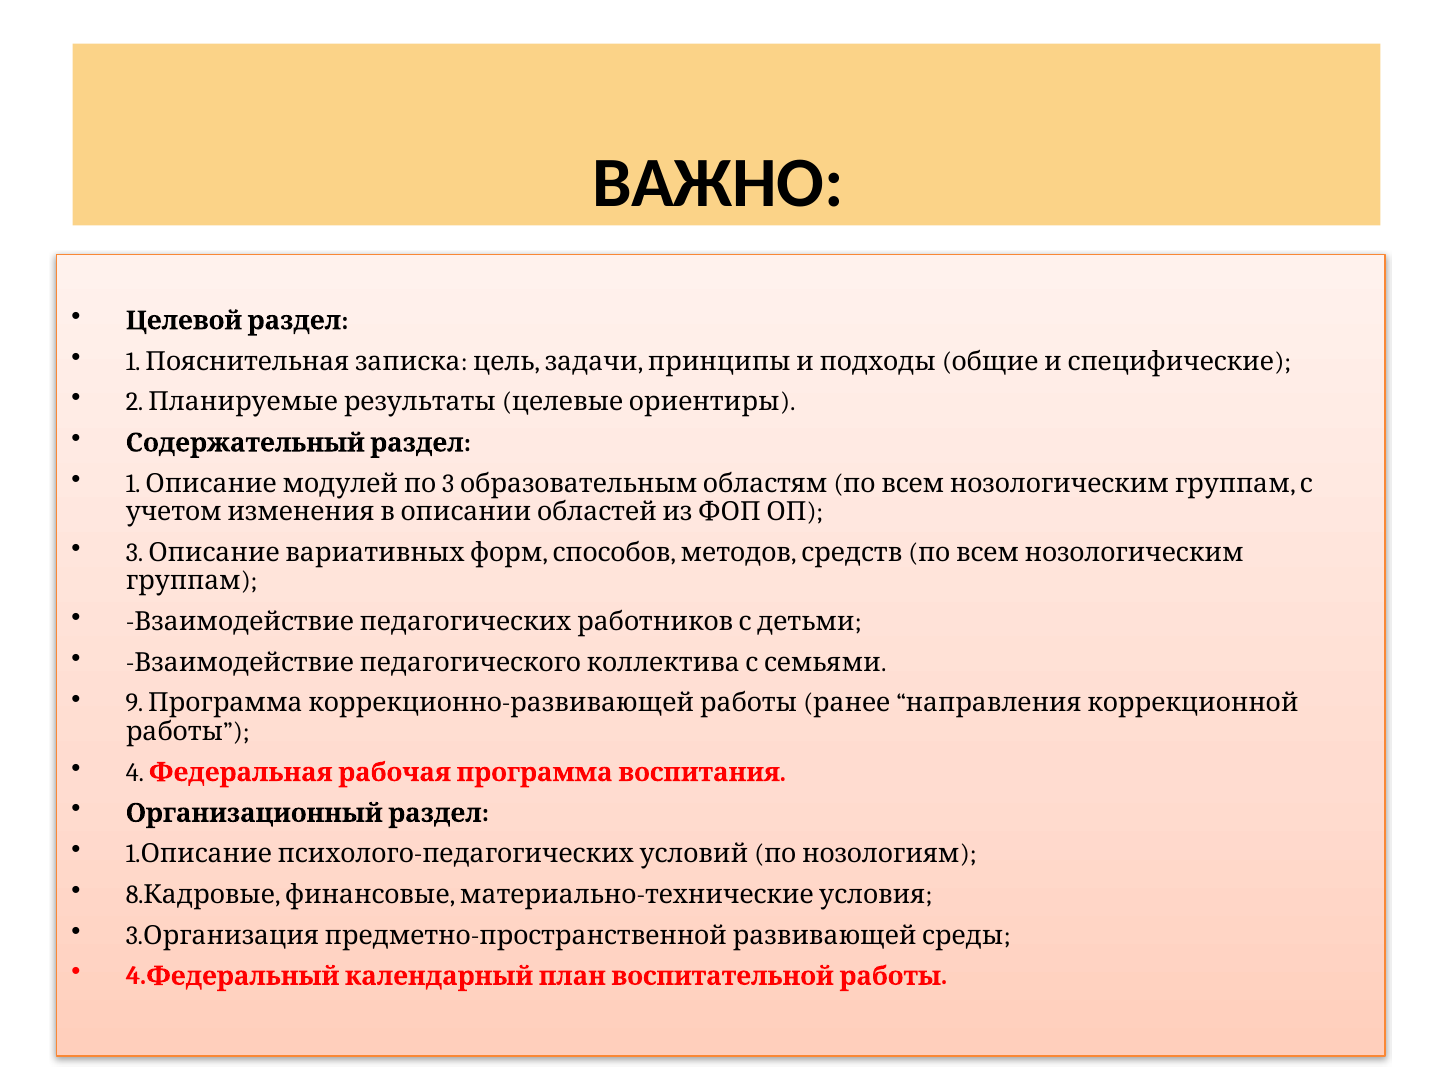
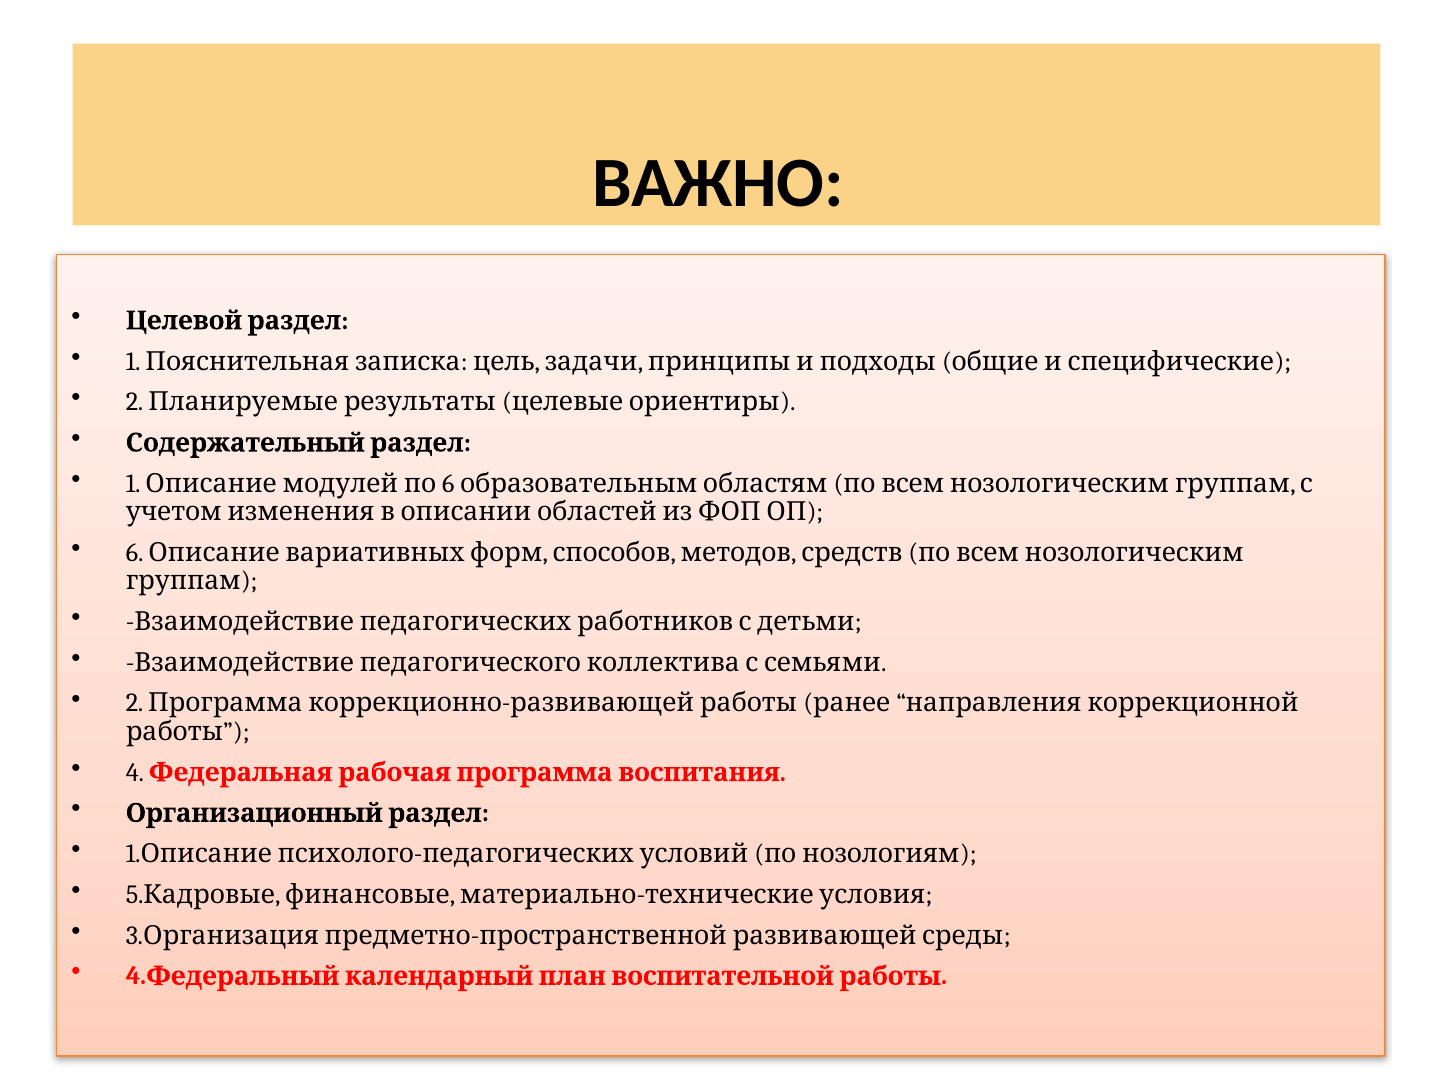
1 3: 3 -> 6 (448, 483)
3: 3 -> 6 (135, 553)
9: 9 -> 2 (135, 703)
8: 8 -> 5 (135, 894)
